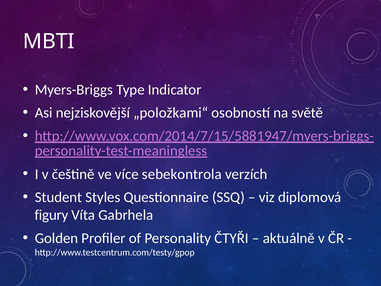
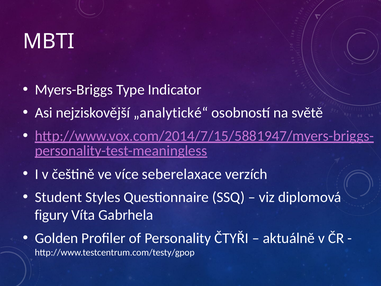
„položkami“: „položkami“ -> „analytické“ (171, 113)
sebekontrola: sebekontrola -> seberelaxace (182, 174)
